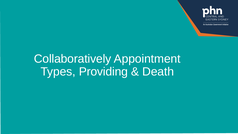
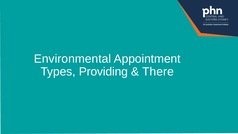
Collaboratively: Collaboratively -> Environmental (72, 59)
Death: Death -> There (158, 72)
